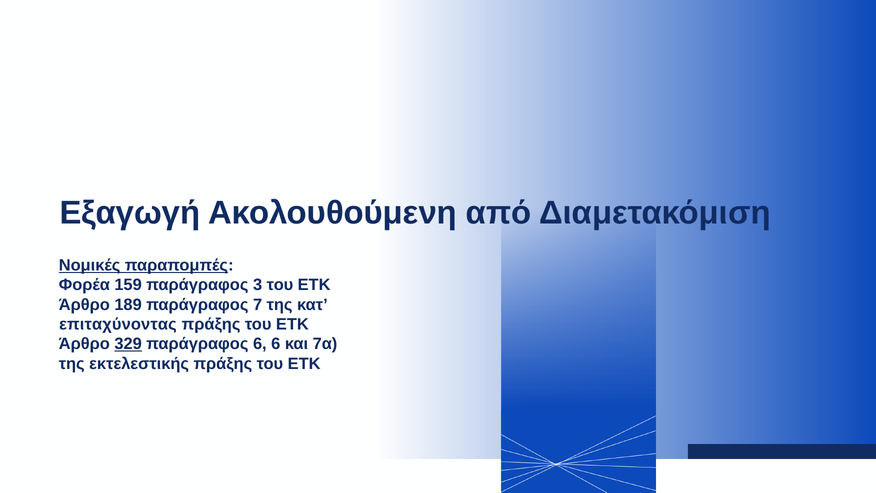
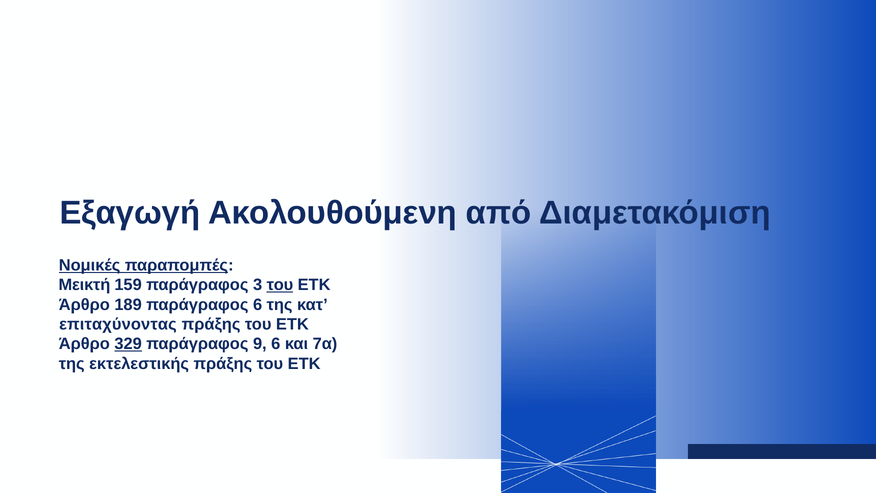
Φορέα: Φορέα -> Μεικτή (84, 285)
του underline: none -> present (280, 285)
παράγραφος 7: 7 -> 6 (258, 304)
παράγραφος 6: 6 -> 9 (260, 344)
